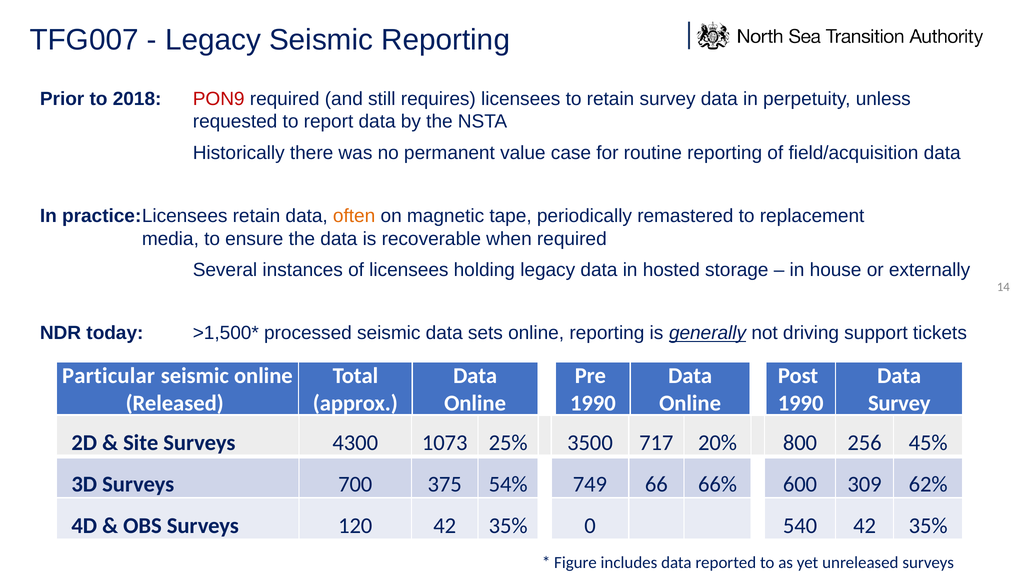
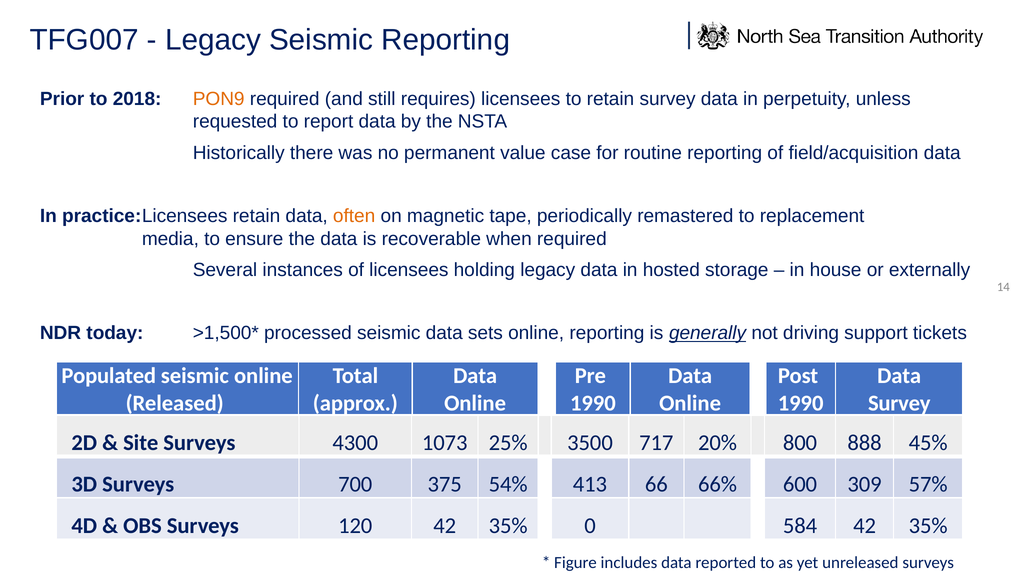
PON9 colour: red -> orange (219, 99)
Particular: Particular -> Populated (109, 376)
256: 256 -> 888 (865, 443)
749: 749 -> 413 (590, 484)
62%: 62% -> 57% (928, 484)
540: 540 -> 584 (800, 526)
